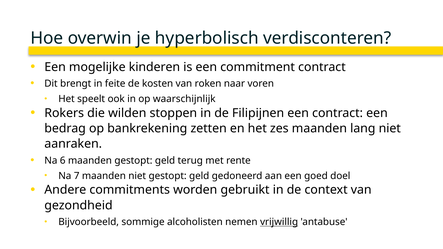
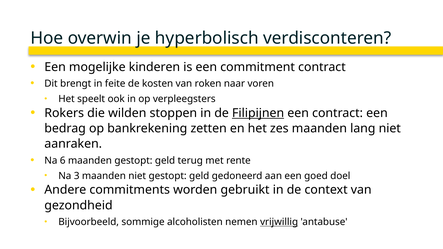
waarschijnlijk: waarschijnlijk -> verpleegsters (184, 99)
Filipijnen underline: none -> present (258, 113)
7: 7 -> 3 (77, 176)
